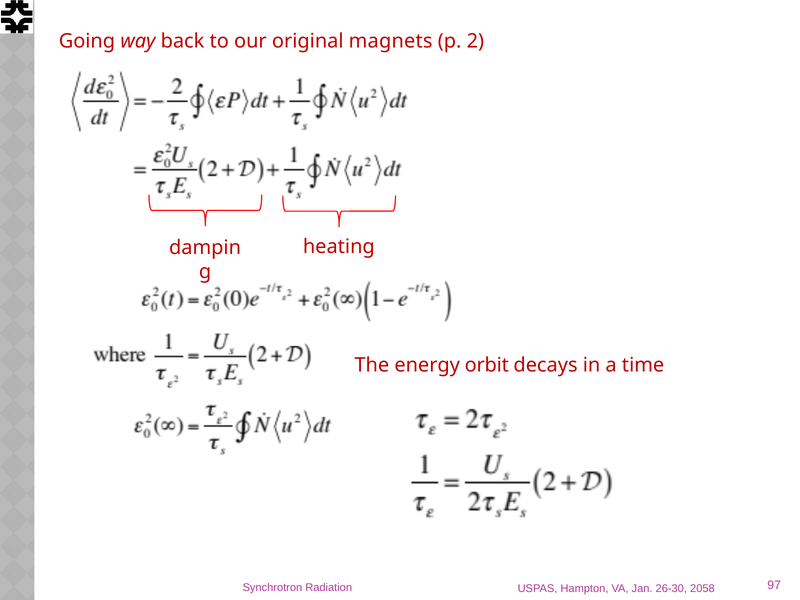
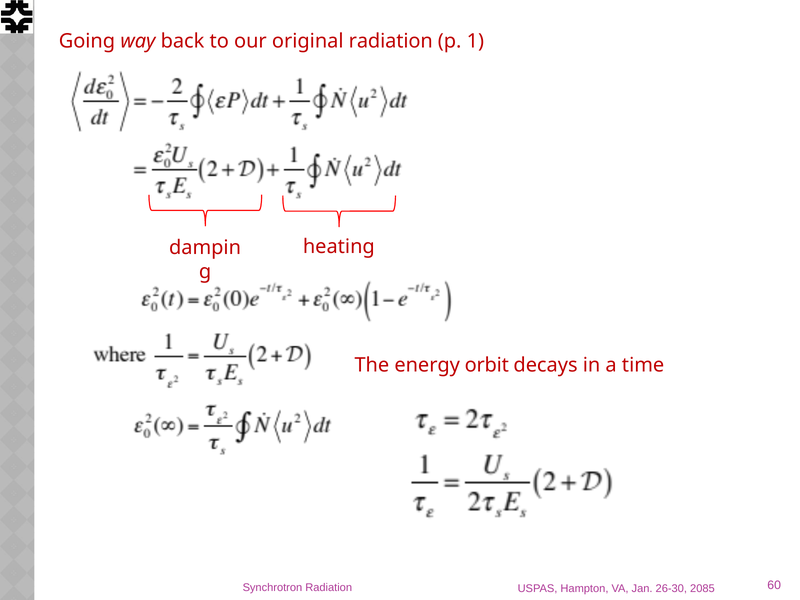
original magnets: magnets -> radiation (391, 41)
2: 2 -> 1 (475, 41)
97: 97 -> 60 (774, 585)
2058: 2058 -> 2085 (702, 589)
